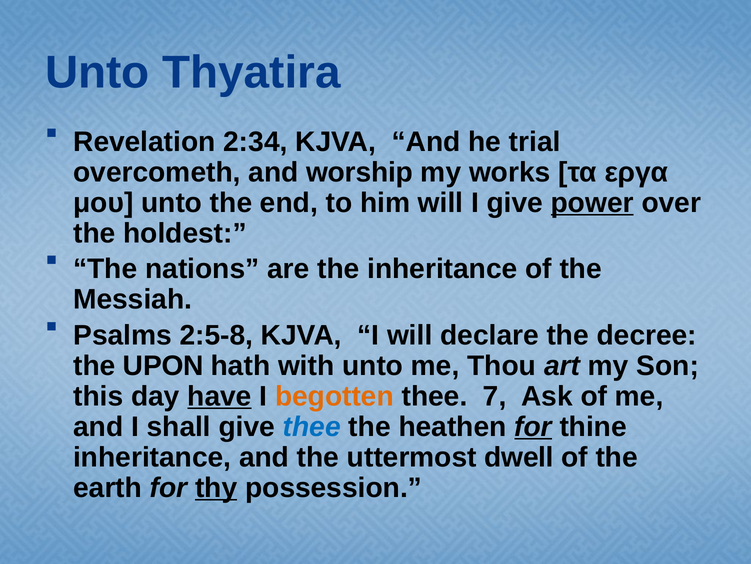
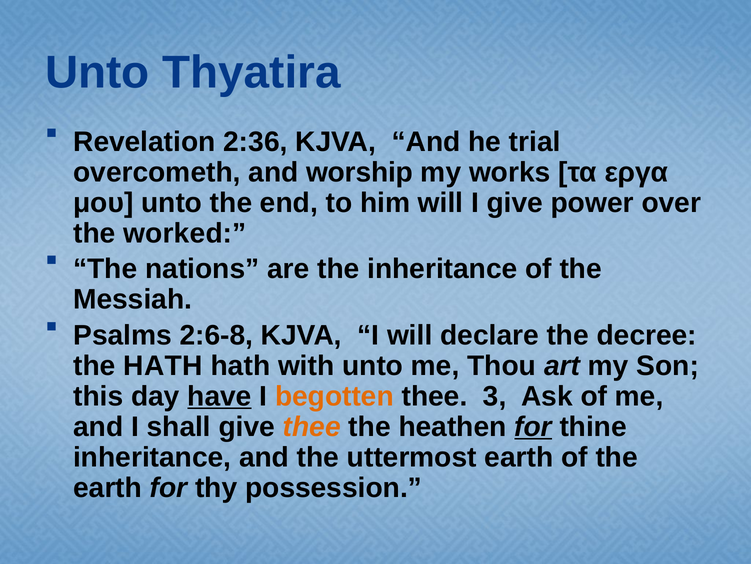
2:34: 2:34 -> 2:36 (255, 142)
power underline: present -> none (592, 202)
holdest: holdest -> worked (185, 233)
2:5-8: 2:5-8 -> 2:6-8 (216, 335)
the UPON: UPON -> HATH (163, 365)
7: 7 -> 3 (495, 396)
thee colour: blue -> orange (312, 426)
uttermost dwell: dwell -> earth (519, 457)
thy underline: present -> none (216, 487)
